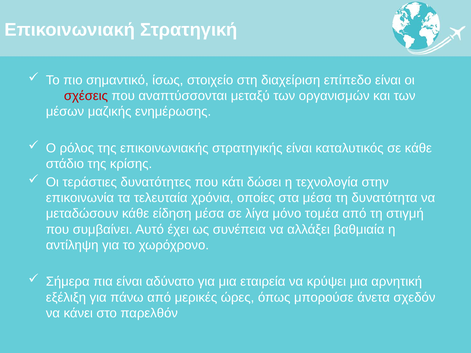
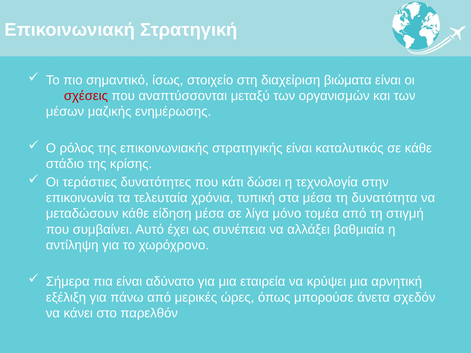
επίπεδο: επίπεδο -> βιώματα (348, 80)
οποίες: οποίες -> τυπική (256, 198)
